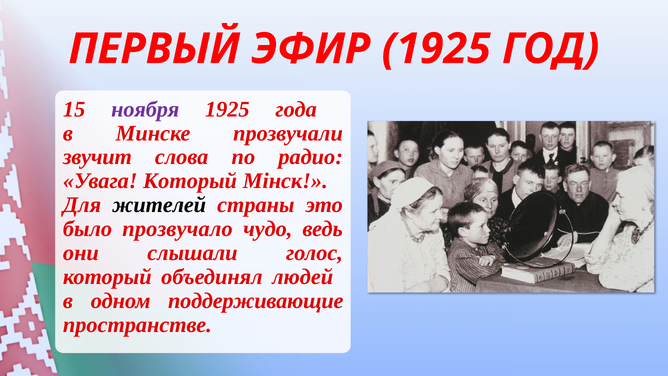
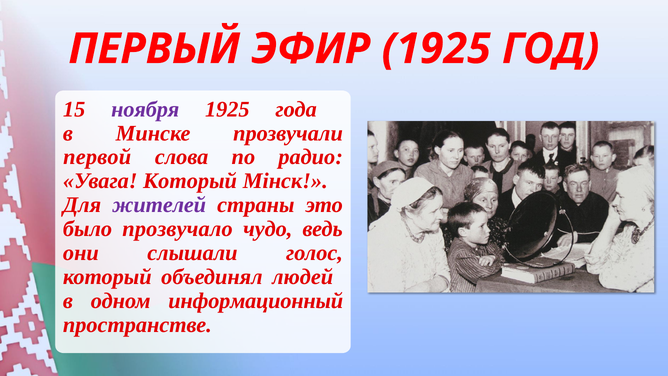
звучит: звучит -> первой (97, 157)
жителей colour: black -> purple (159, 205)
поддерживающие: поддерживающие -> информационный (256, 301)
